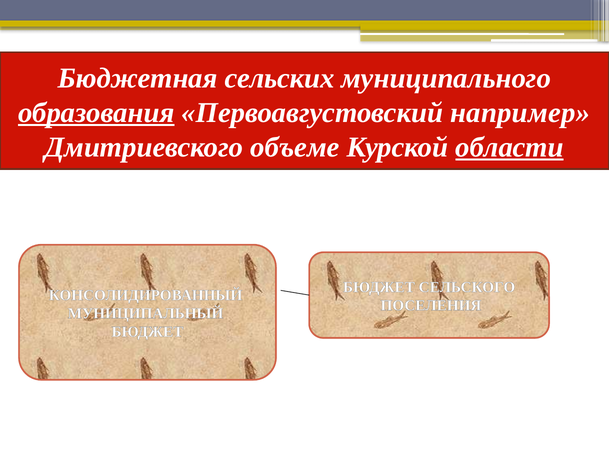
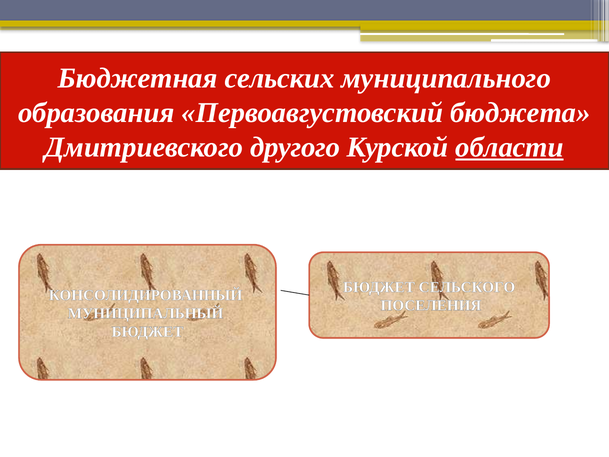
образования underline: present -> none (96, 113)
например: например -> бюджета (520, 113)
объеме: объеме -> другого (295, 147)
